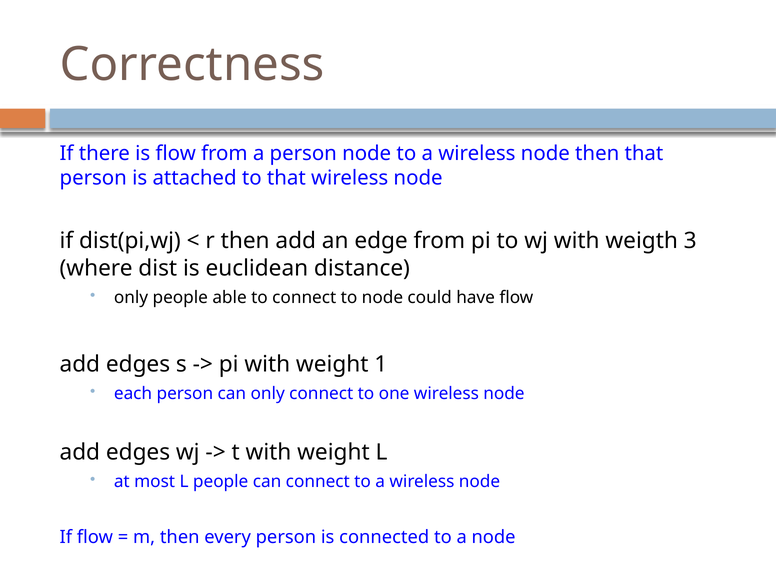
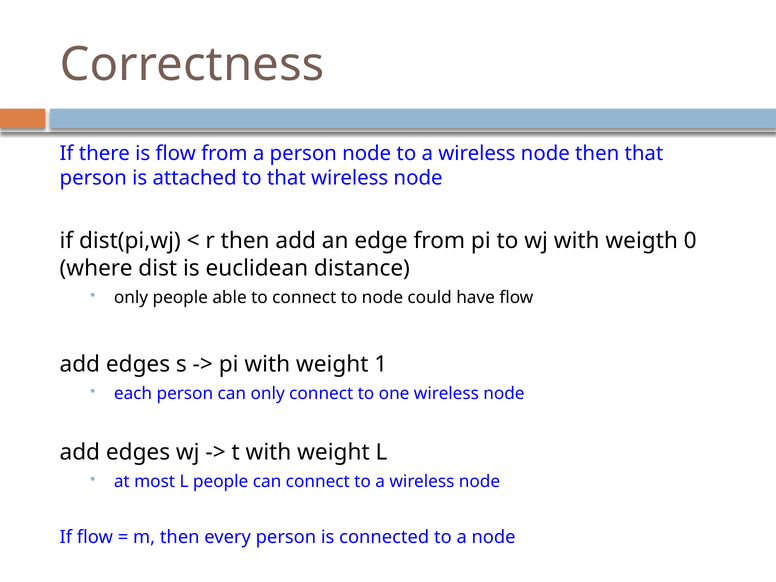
3: 3 -> 0 (690, 241)
